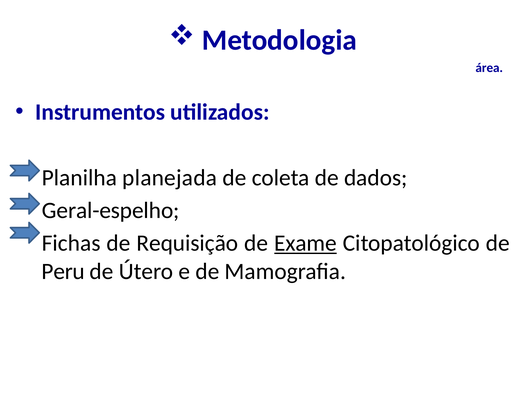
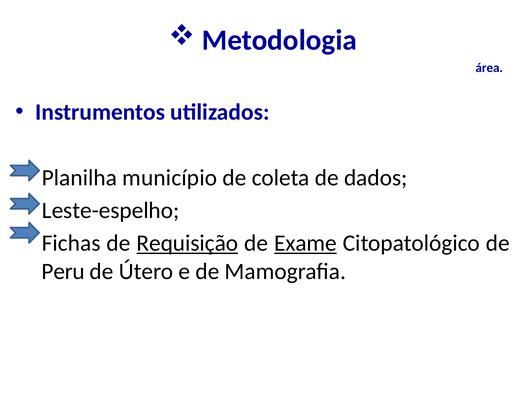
planejada: planejada -> município (170, 177)
Geral-espelho: Geral-espelho -> Leste-espelho (111, 210)
Requisição underline: none -> present (187, 243)
